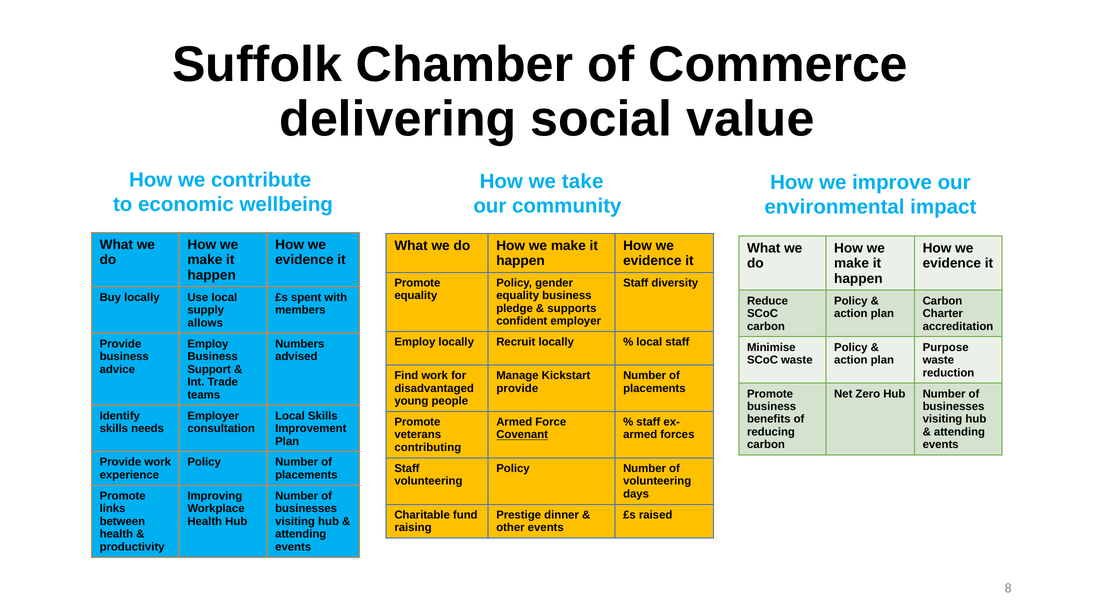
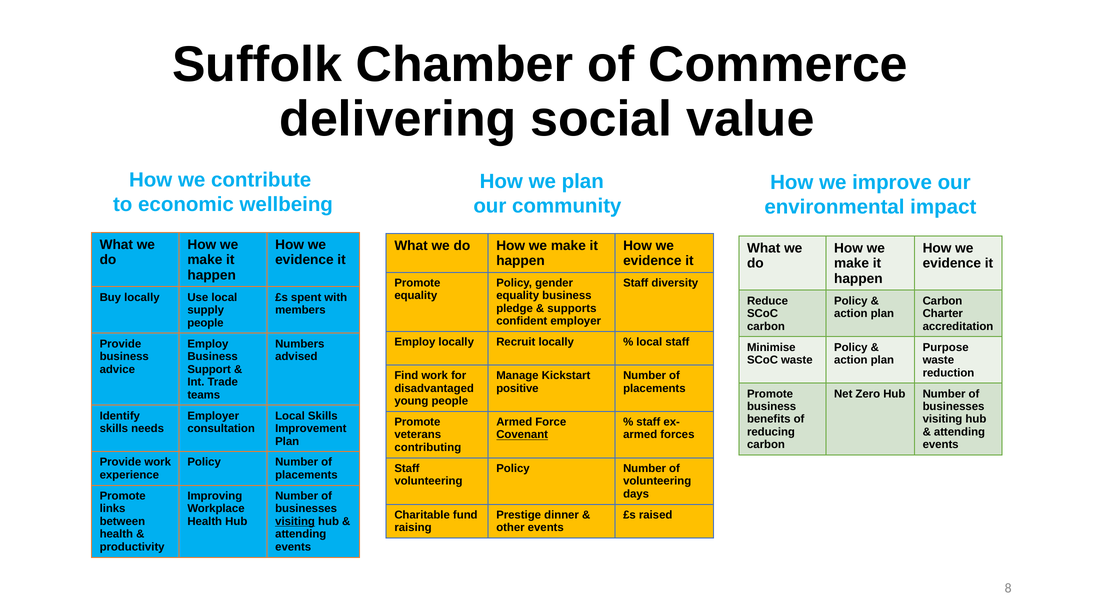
we take: take -> plan (583, 181)
allows: allows -> people (205, 323)
provide: provide -> positive (517, 388)
visiting underline: none -> present (295, 521)
